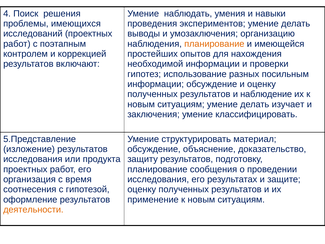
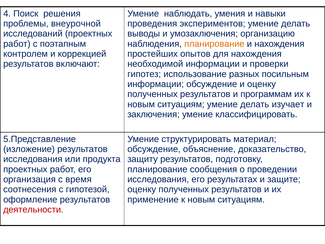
имеющихся: имеющихся -> внеурочной (76, 24)
и имеющейся: имеющейся -> нахождения (279, 44)
наблюдение: наблюдение -> программам (266, 94)
деятельности colour: orange -> red (33, 209)
